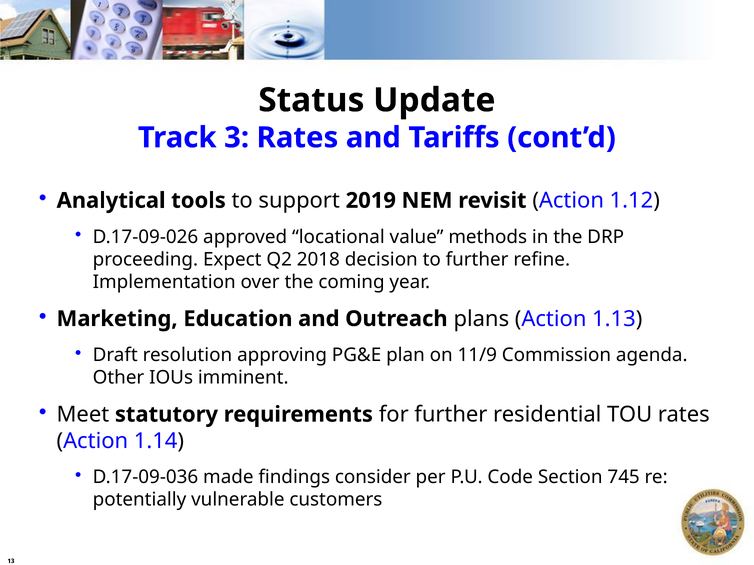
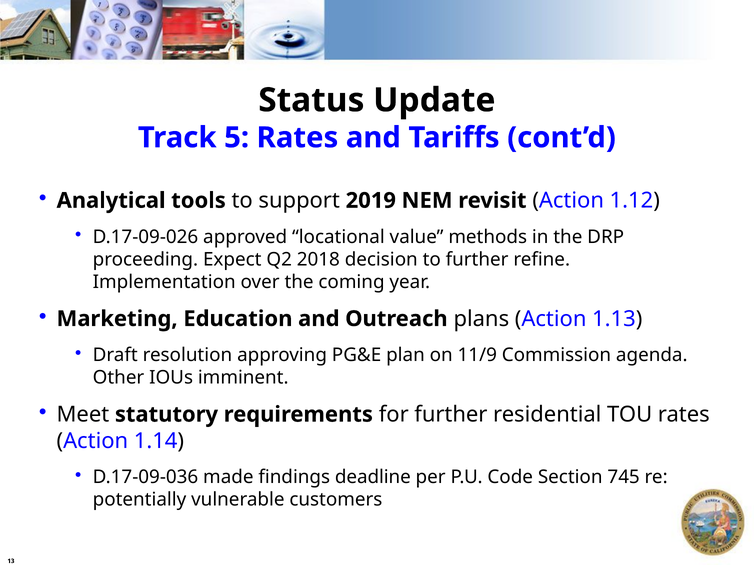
3: 3 -> 5 (237, 138)
consider: consider -> deadline (373, 478)
